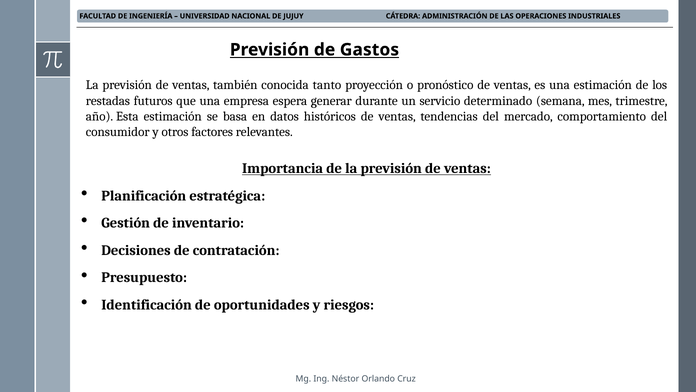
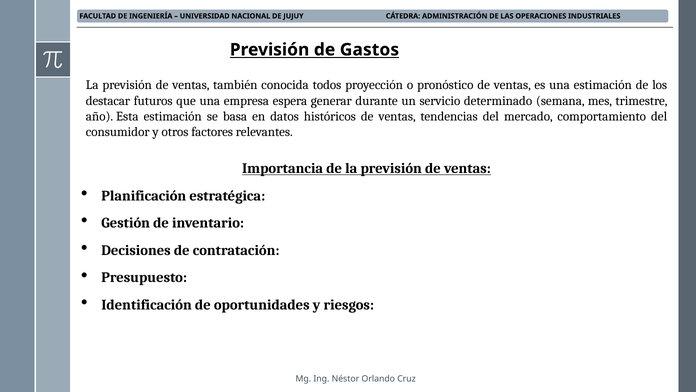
tanto: tanto -> todos (327, 85)
restadas: restadas -> destacar (108, 101)
